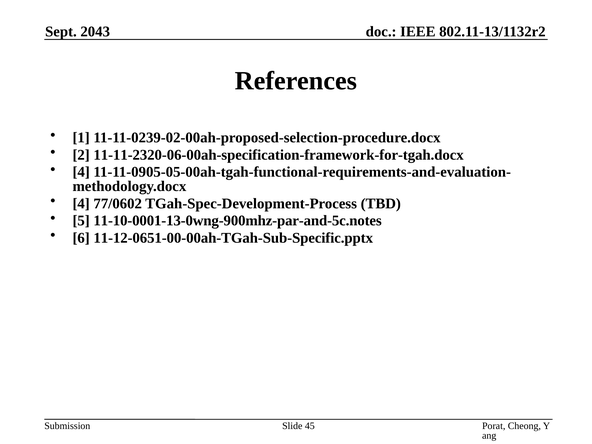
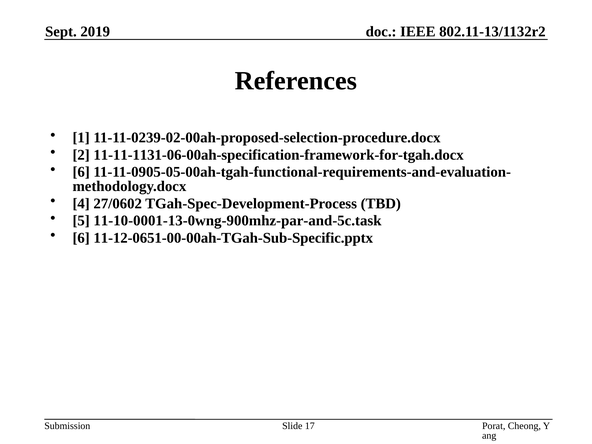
2043: 2043 -> 2019 (95, 32)
11-11-2320-06-00ah-specification-framework-for-tgah.docx: 11-11-2320-06-00ah-specification-framework-for-tgah.docx -> 11-11-1131-06-00ah-specification-framework-for-tgah.docx (279, 155)
4: 4 -> 6 (81, 172)
77/0602: 77/0602 -> 27/0602 (118, 203)
11-10-0001-13-0wng-900mhz-par-and-5c.notes: 11-10-0001-13-0wng-900mhz-par-and-5c.notes -> 11-10-0001-13-0wng-900mhz-par-and-5c.task (237, 221)
45: 45 -> 17 (310, 426)
